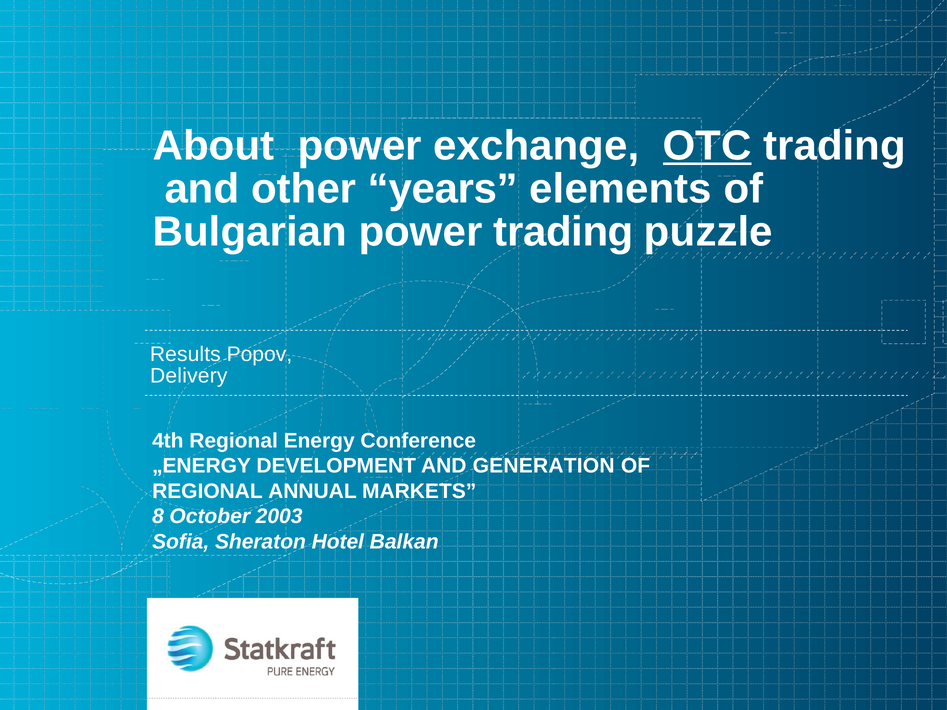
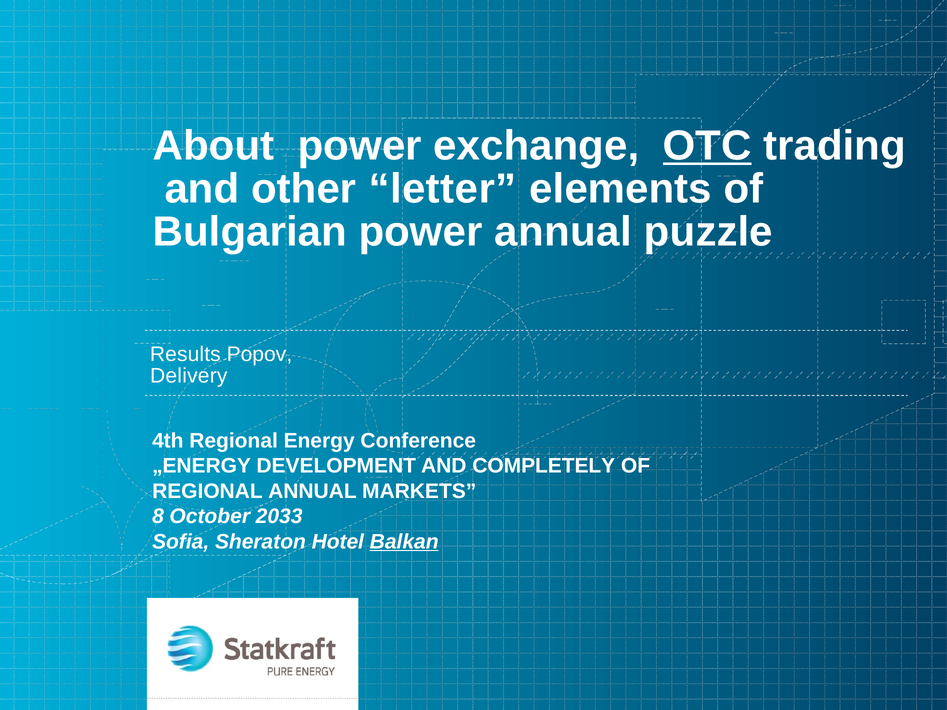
years: years -> letter (443, 189)
power trading: trading -> annual (563, 232)
GENERATION: GENERATION -> COMPLETELY (544, 466)
2003: 2003 -> 2033 (279, 517)
Balkan underline: none -> present (404, 542)
